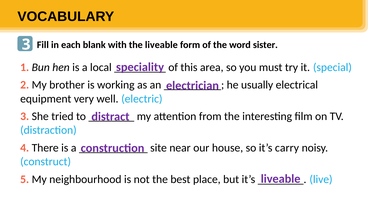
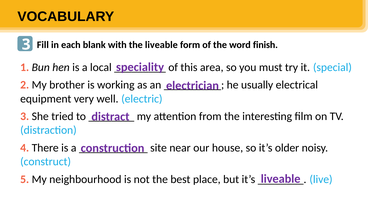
sister: sister -> finish (265, 45)
carry: carry -> older (287, 148)
